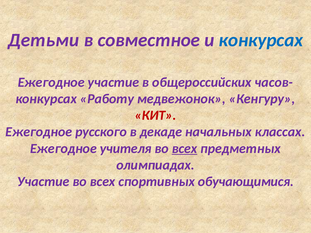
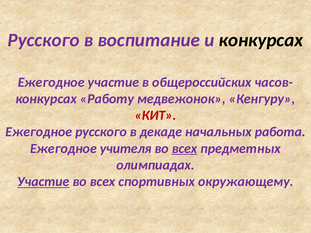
Детьми: Детьми -> Русского (44, 40)
совместное: совместное -> воспитание (149, 40)
конкурсах colour: blue -> black (261, 40)
классах: классах -> работа (280, 132)
Участие underline: none -> present (43, 182)
обучающимися: обучающимися -> окружающему (246, 182)
